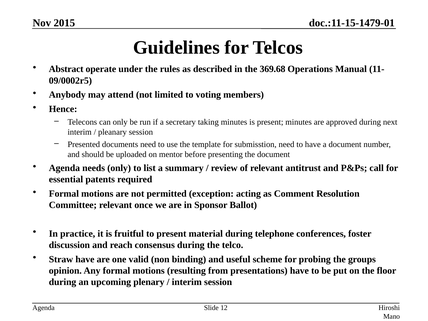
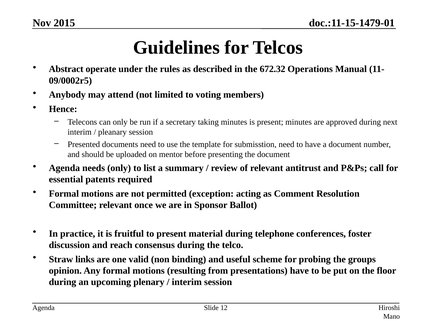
369.68: 369.68 -> 672.32 (273, 69)
Straw have: have -> links (85, 259)
